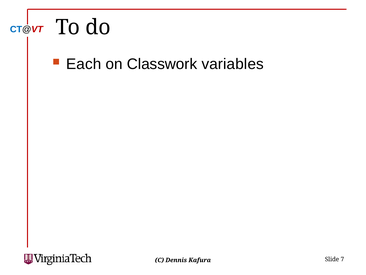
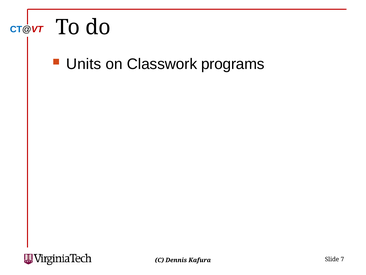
Each: Each -> Units (84, 64)
variables: variables -> programs (233, 64)
